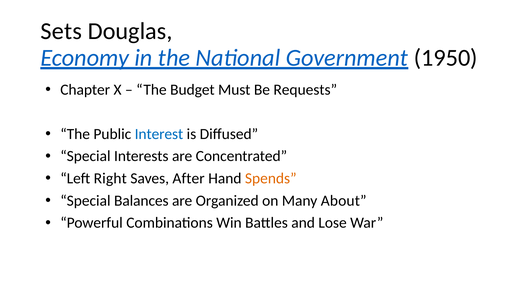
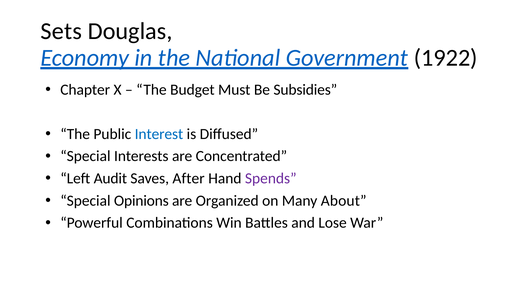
1950: 1950 -> 1922 (446, 58)
Requests: Requests -> Subsidies (305, 90)
Right: Right -> Audit (110, 178)
Spends colour: orange -> purple (271, 178)
Balances: Balances -> Opinions (141, 201)
